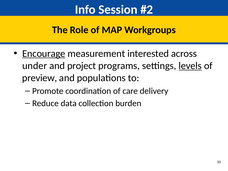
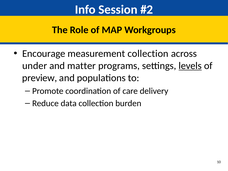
Encourage underline: present -> none (44, 54)
measurement interested: interested -> collection (148, 54)
project: project -> matter (82, 66)
